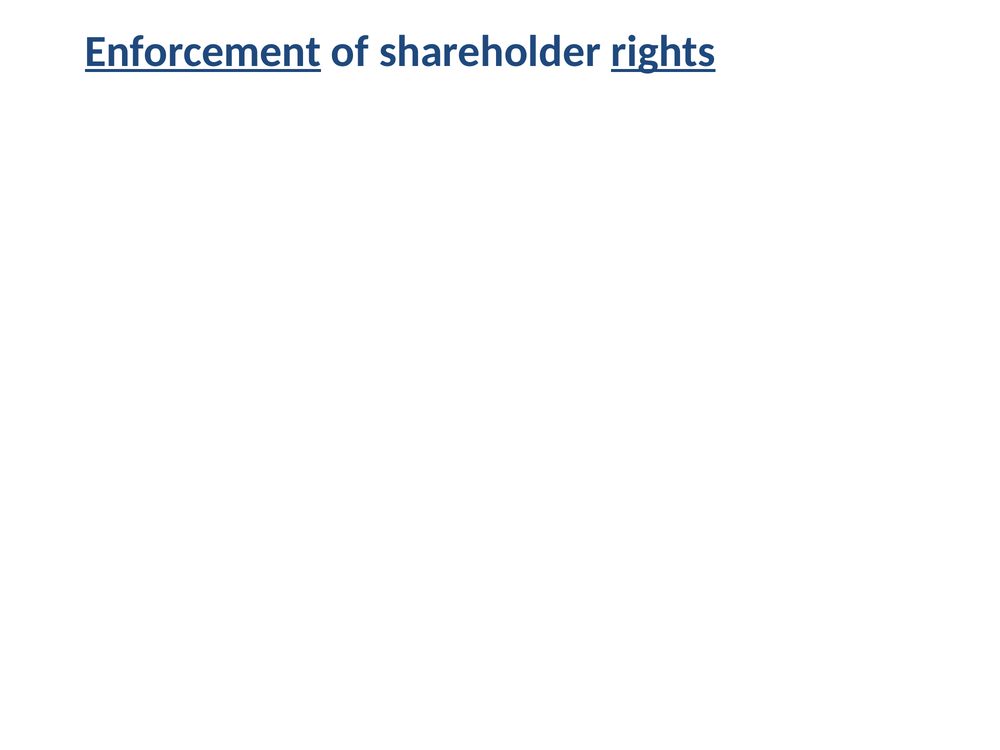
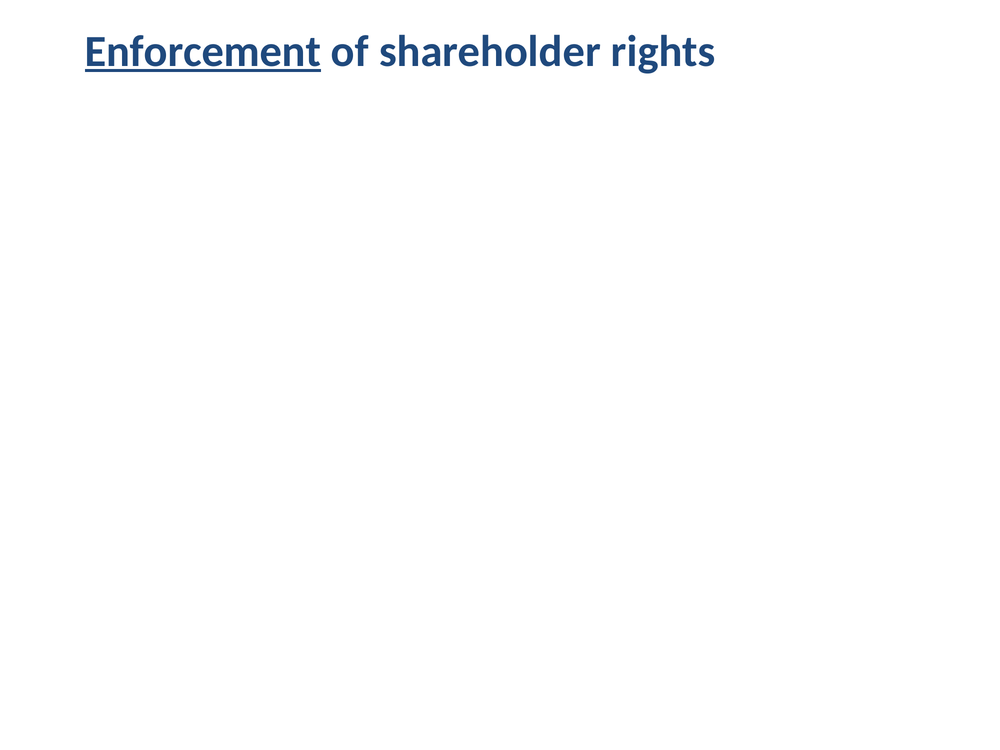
rights underline: present -> none (663, 51)
